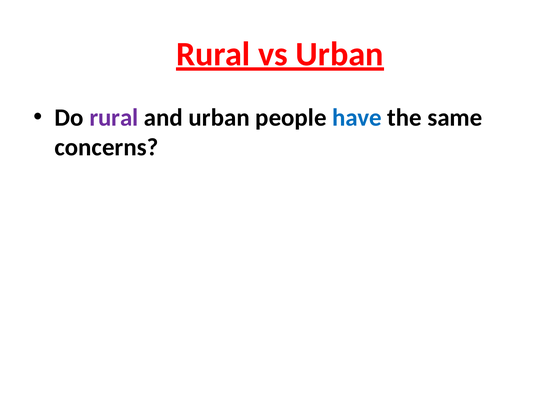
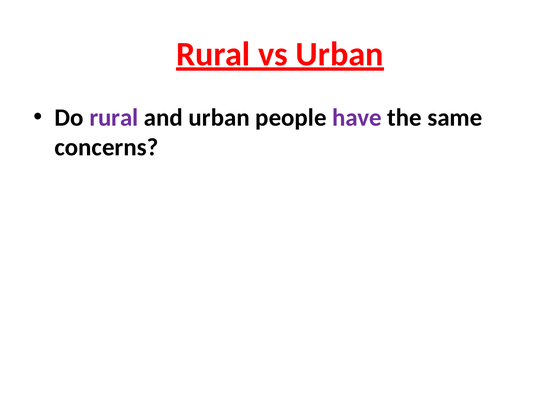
have colour: blue -> purple (357, 117)
